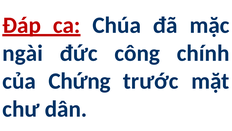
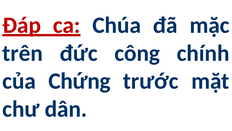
ngài: ngài -> trên (23, 53)
